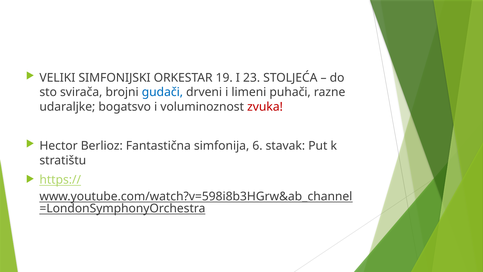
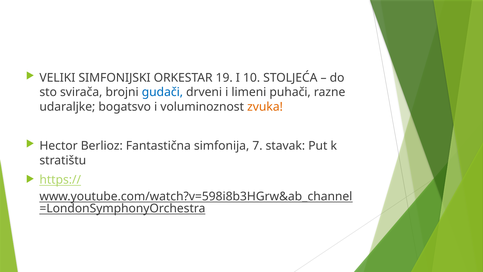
23: 23 -> 10 (252, 78)
zvuka colour: red -> orange (265, 107)
6: 6 -> 7 (257, 146)
